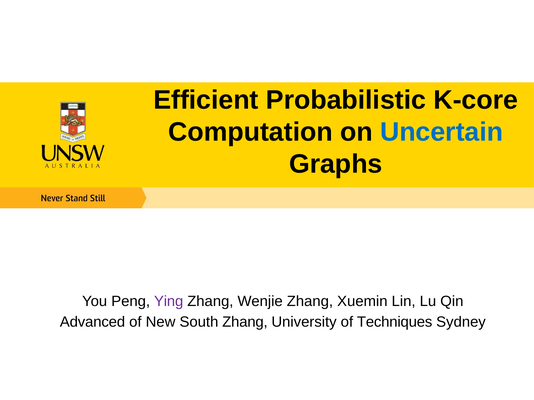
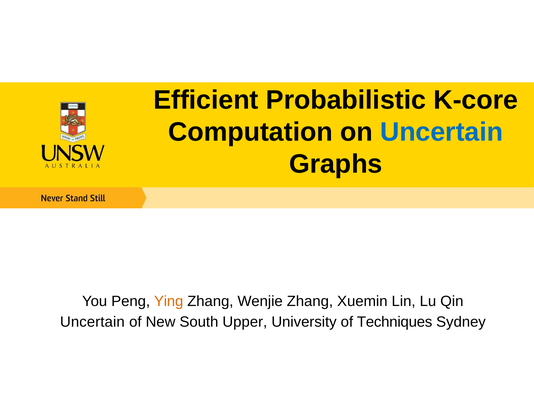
Ying colour: purple -> orange (169, 302)
Advanced: Advanced -> Uncertain (92, 322)
South Zhang: Zhang -> Upper (245, 322)
